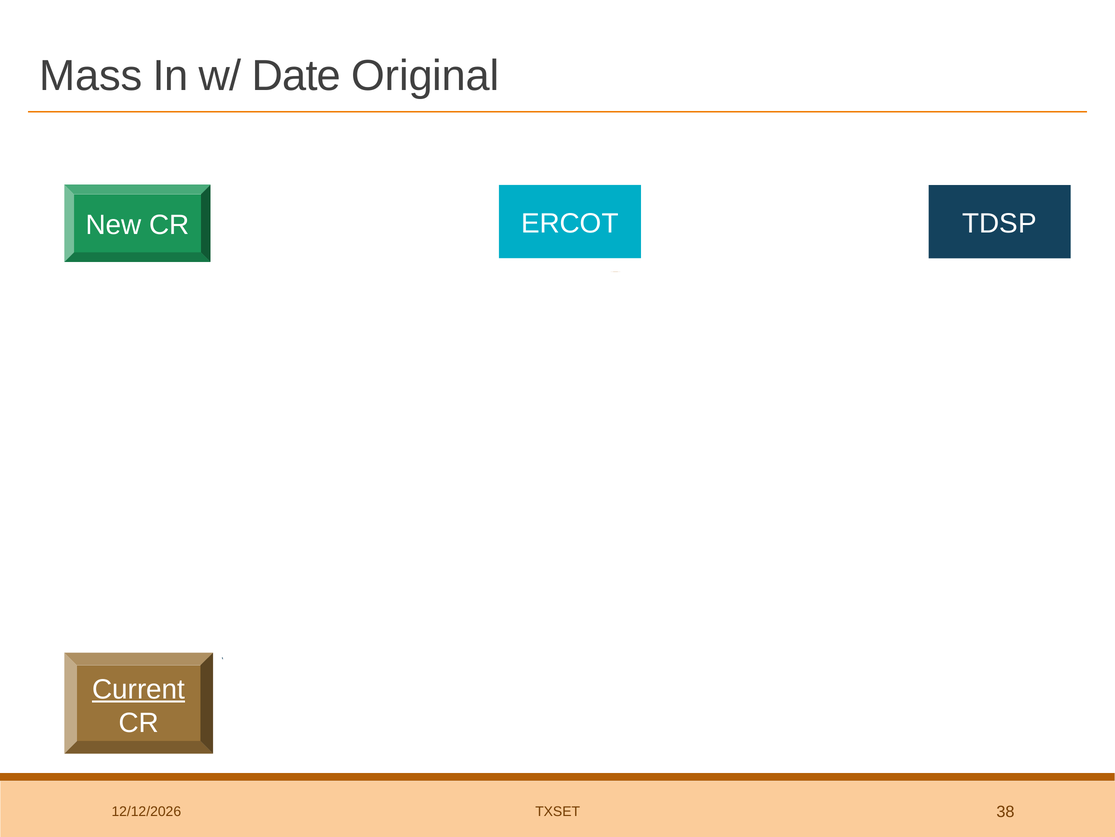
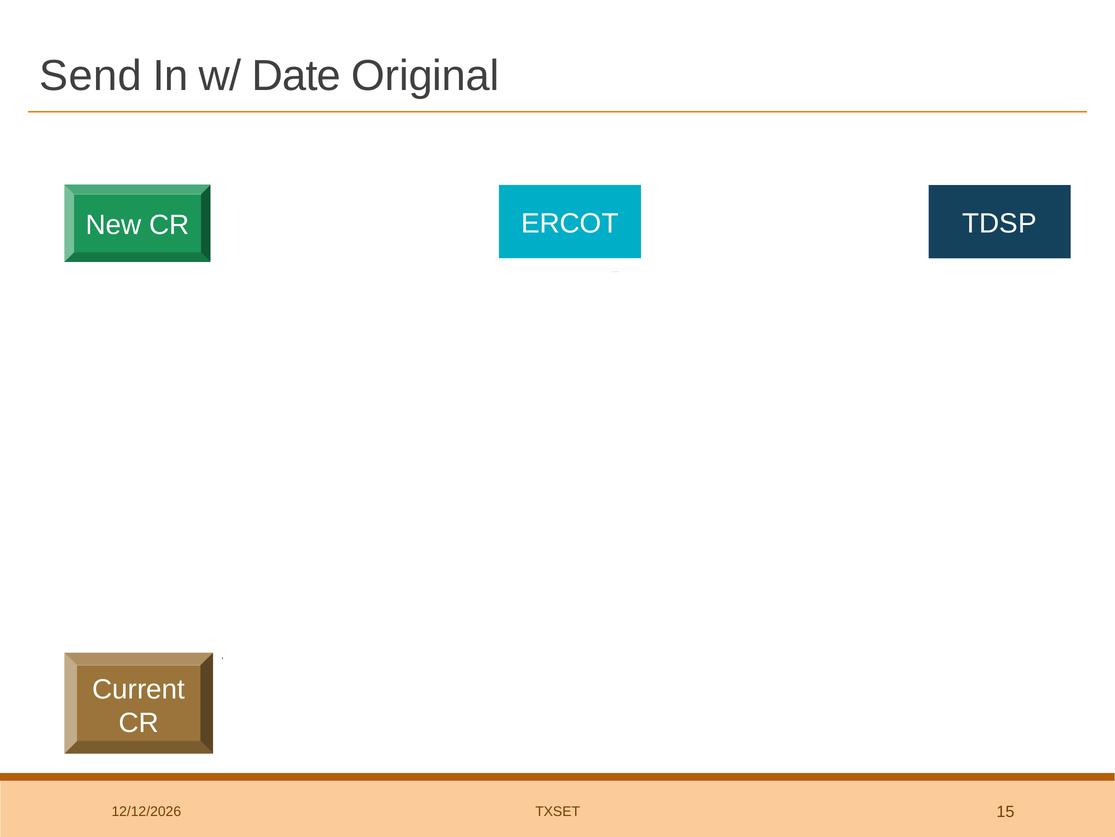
Mass: Mass -> Send (91, 76)
Current underline: present -> none (139, 689)
TXSET 38: 38 -> 15 (1005, 811)
